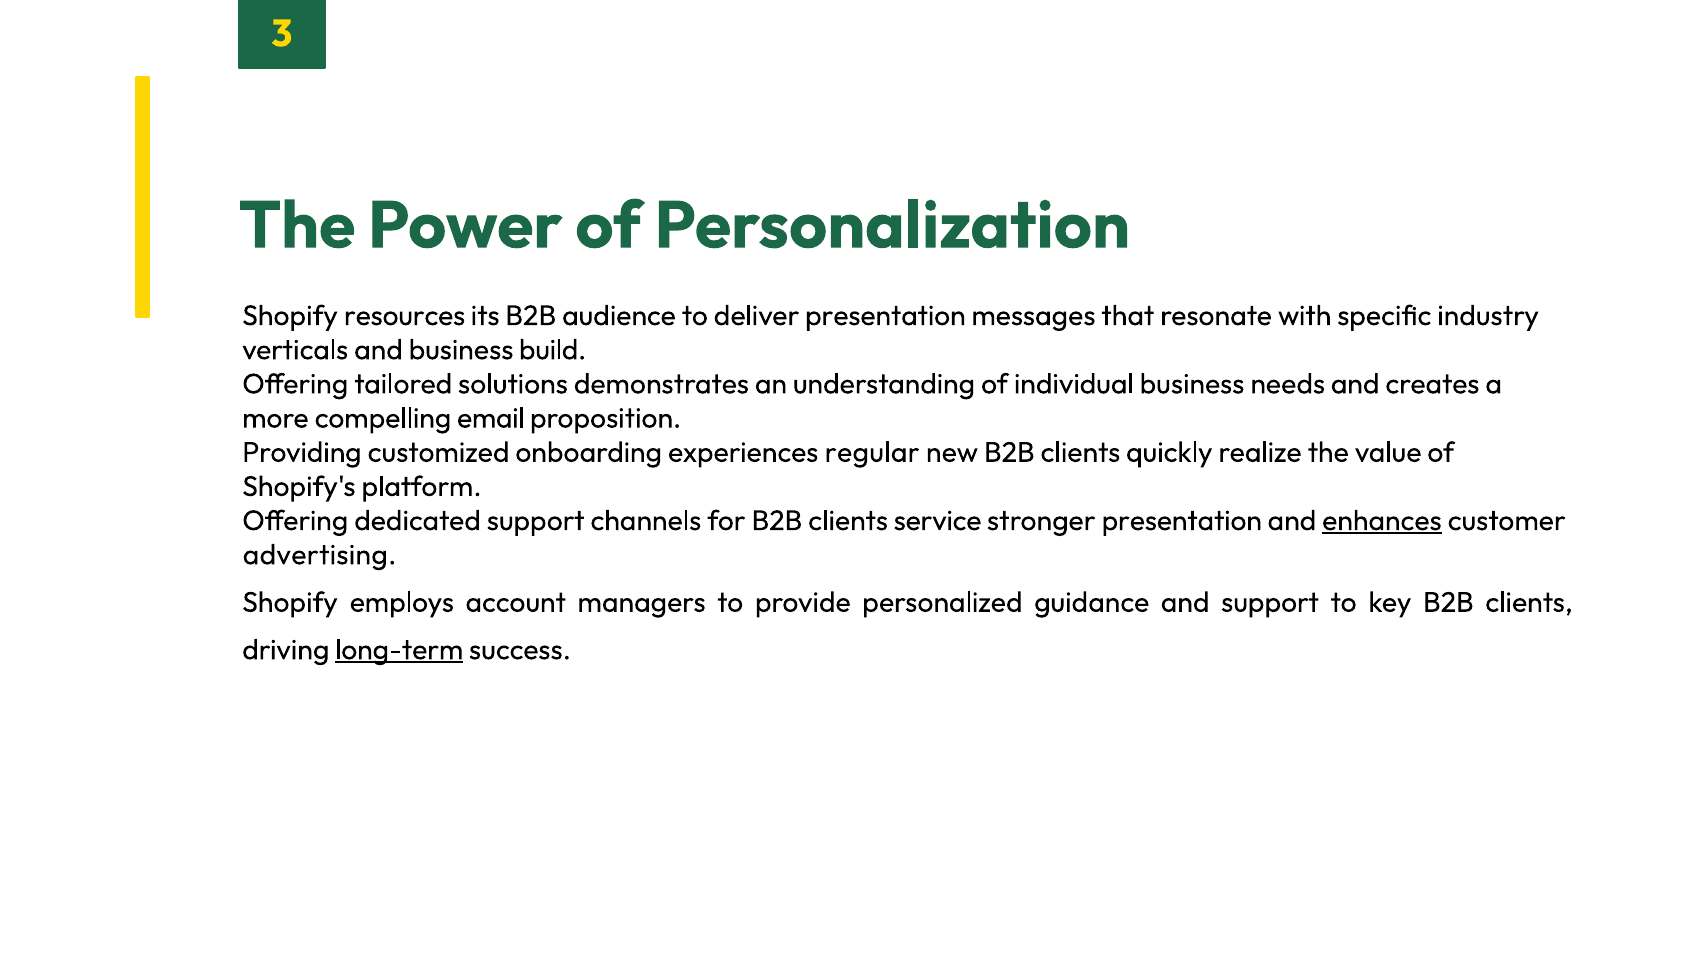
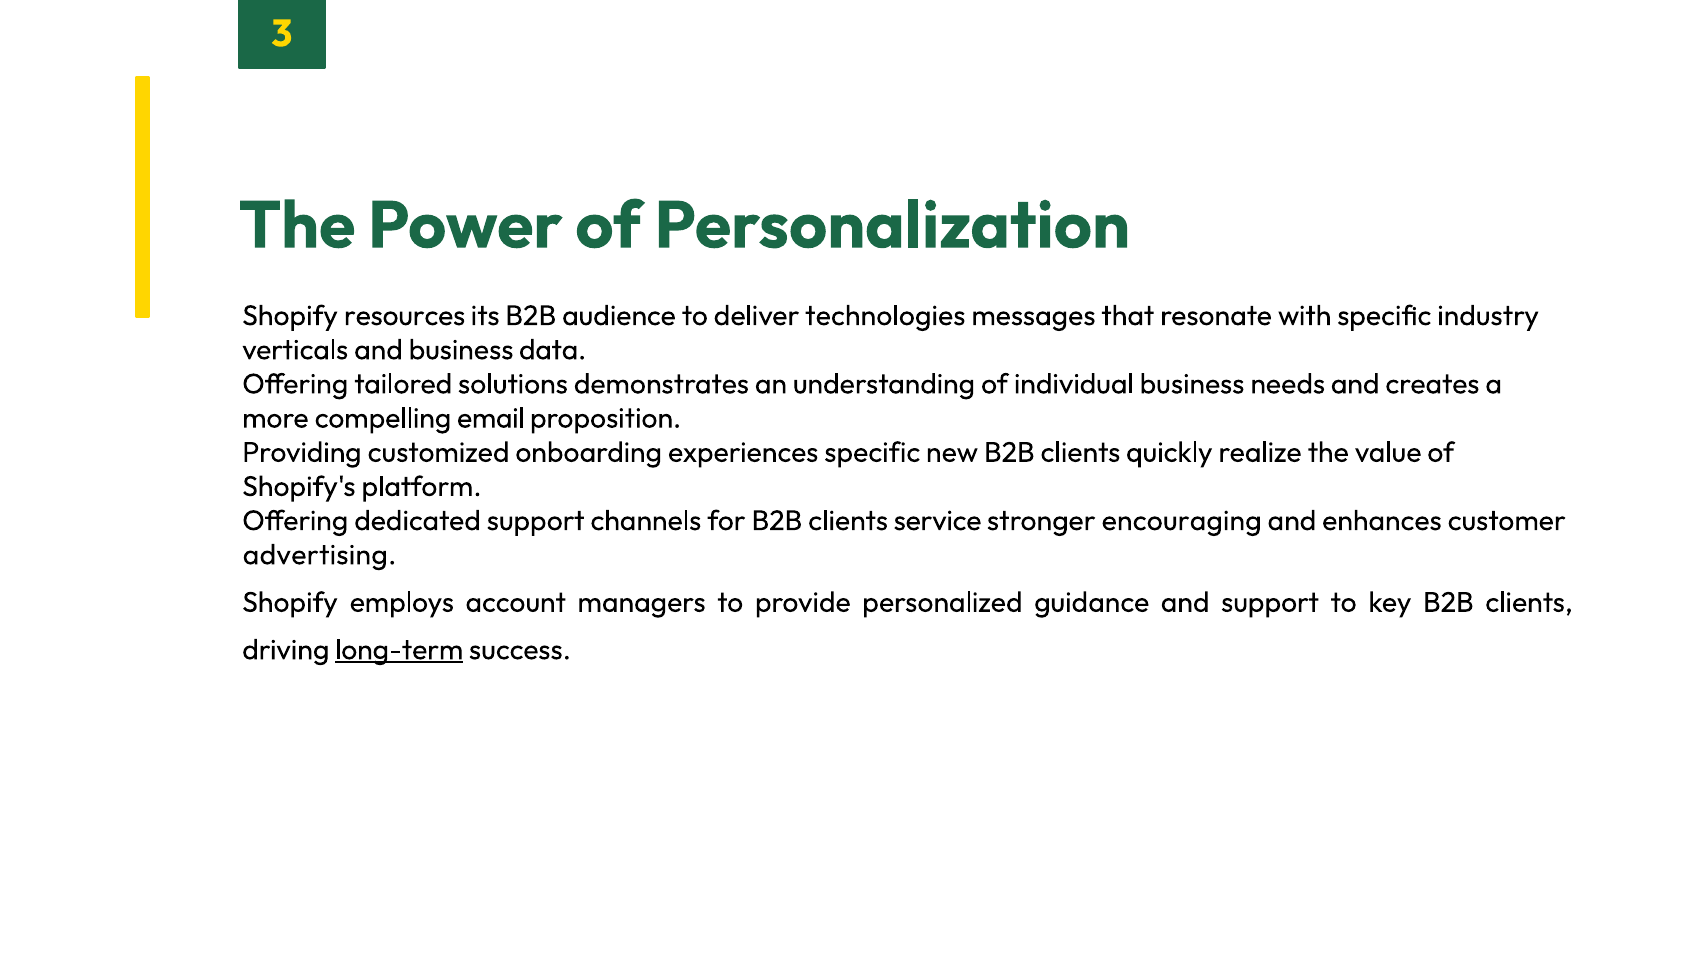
deliver presentation: presentation -> technologies (885, 316)
build: build -> data (553, 350)
experiences regular: regular -> specific (872, 452)
stronger presentation: presentation -> encouraging (1182, 521)
enhances underline: present -> none (1382, 521)
